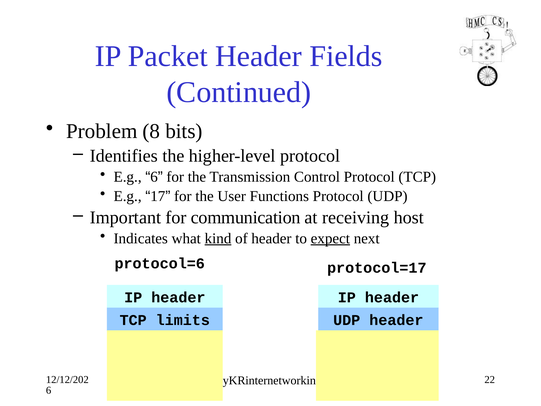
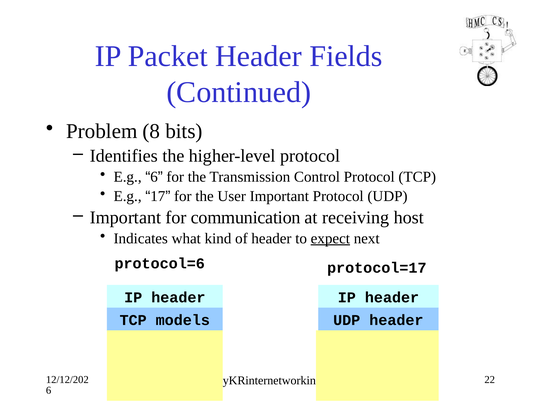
User Functions: Functions -> Important (279, 196)
kind underline: present -> none (218, 238)
limits: limits -> models (183, 320)
